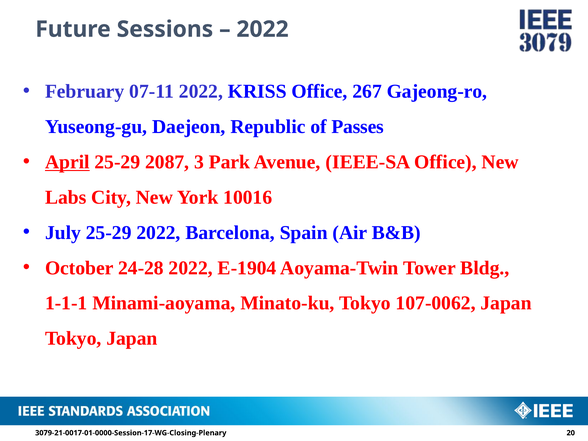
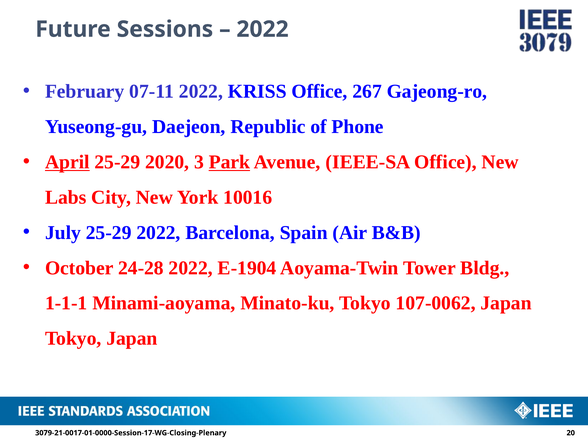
Passes: Passes -> Phone (358, 127)
2087: 2087 -> 2020 (167, 162)
Park underline: none -> present (229, 162)
